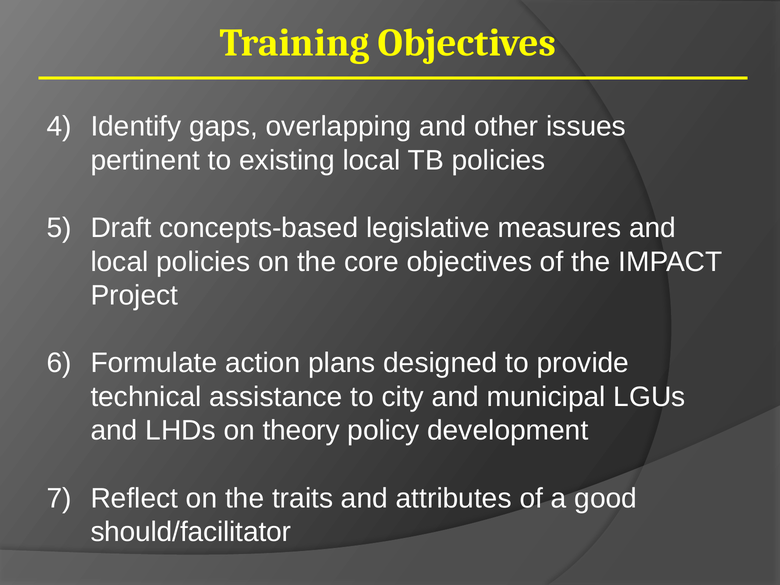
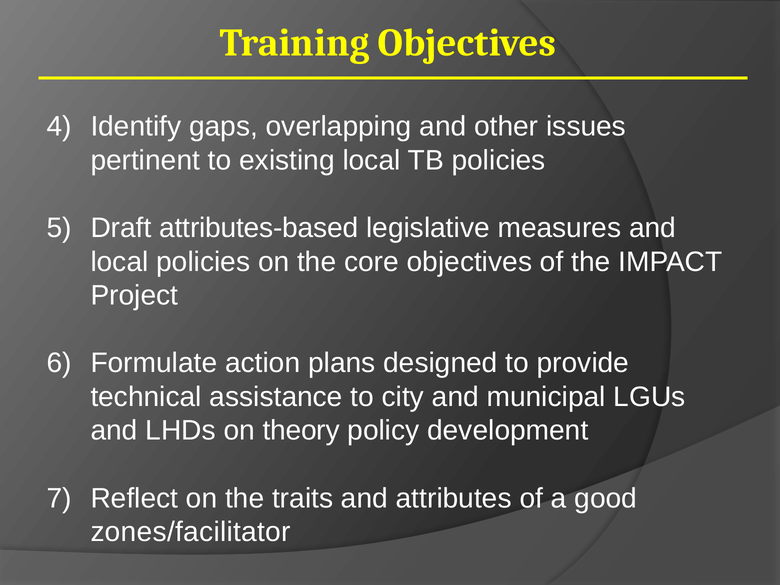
concepts-based: concepts-based -> attributes-based (259, 228)
should/facilitator: should/facilitator -> zones/facilitator (191, 532)
